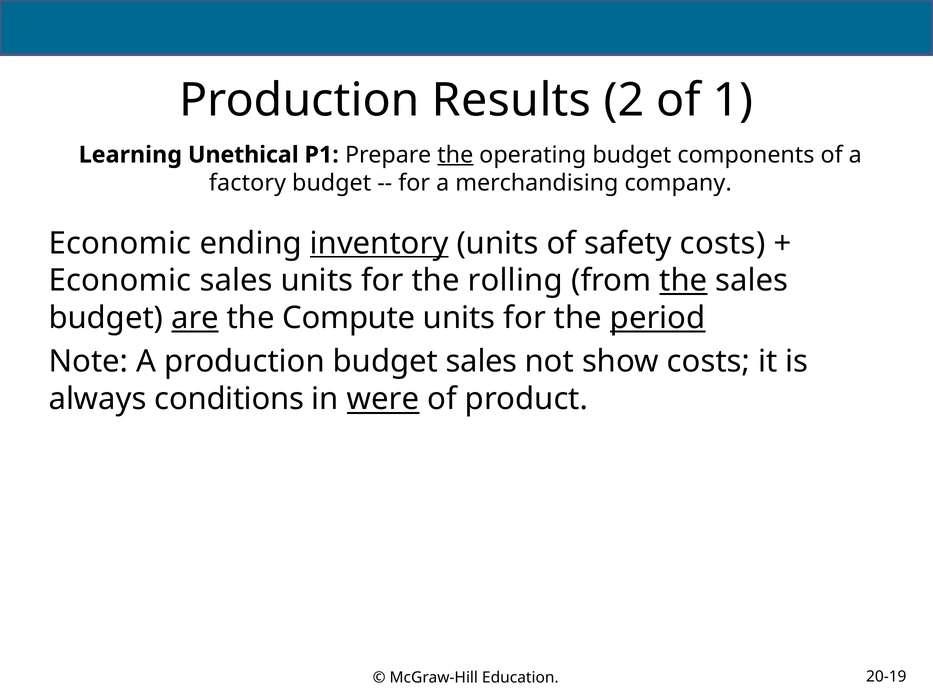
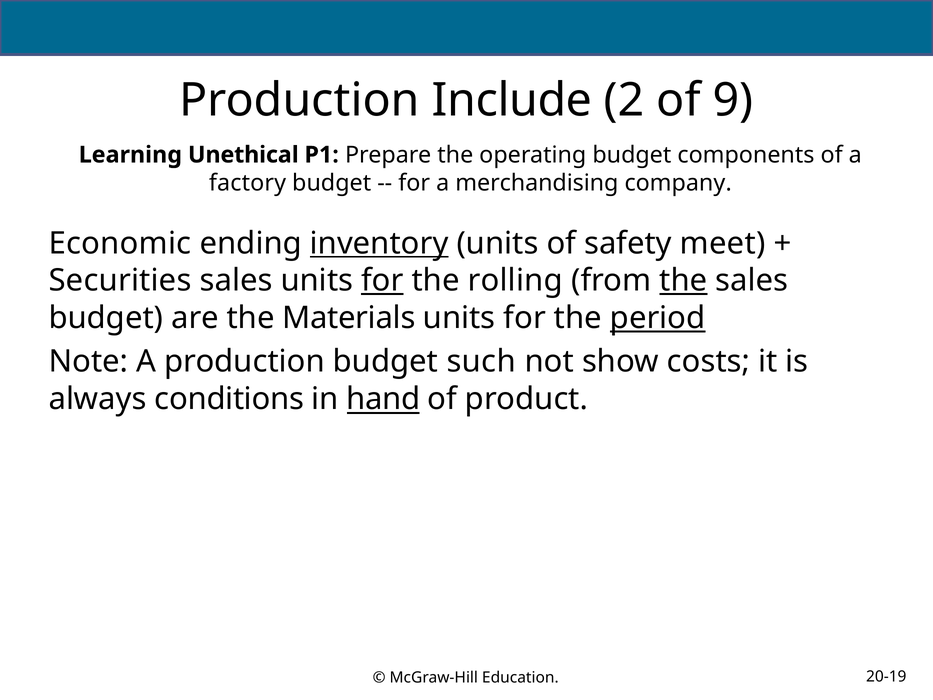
Results: Results -> Include (512, 100)
1: 1 -> 9 (733, 100)
the underline: present -> none (455, 155)
safety costs: costs -> meet (723, 243)
Economic: Economic -> Securities (120, 281)
for underline: none -> present (382, 281)
are underline: present -> none (195, 318)
Compute: Compute -> Materials (349, 318)
budget sales: sales -> such (481, 361)
were: were -> hand (383, 399)
